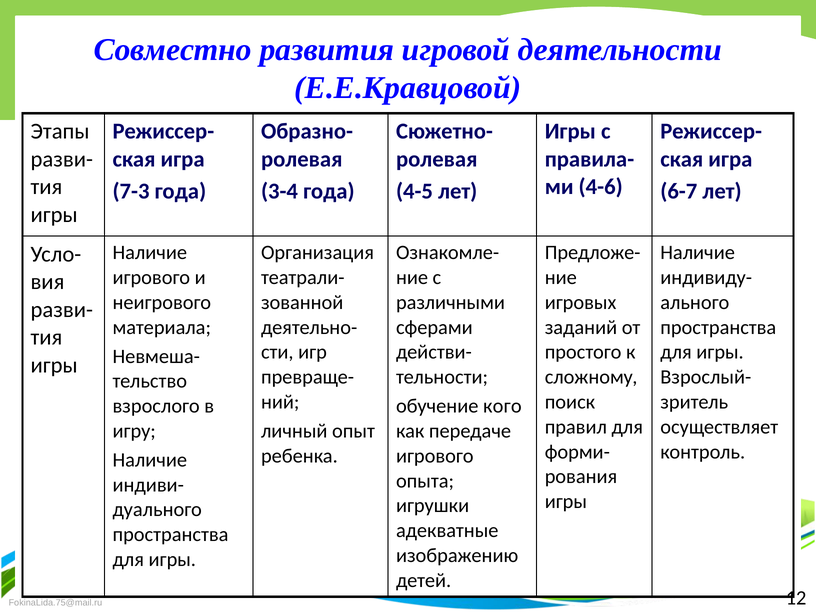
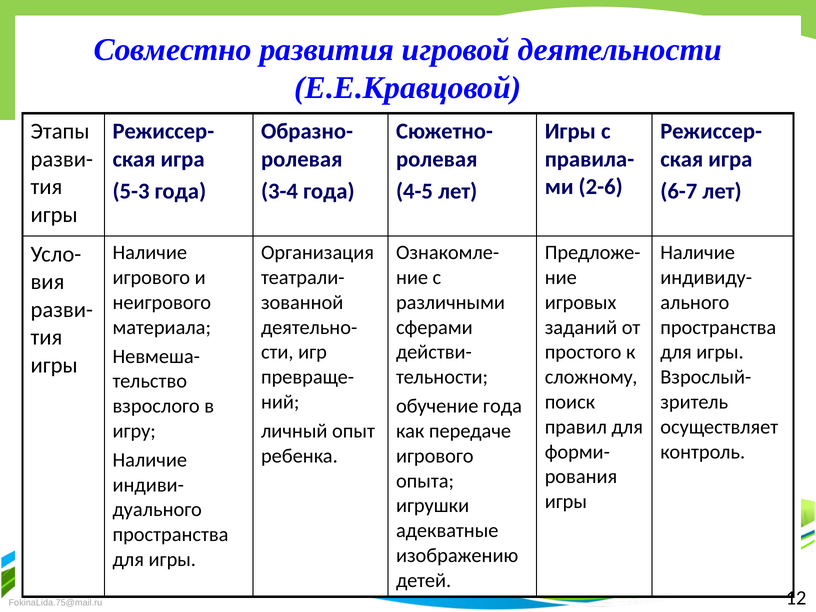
4-6: 4-6 -> 2-6 (601, 187)
7-3: 7-3 -> 5-3 (131, 191)
обучение кого: кого -> года (502, 406)
